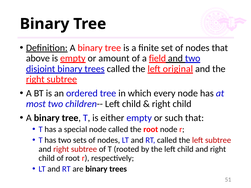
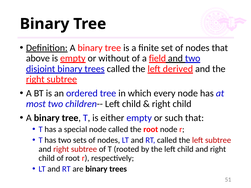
amount: amount -> without (114, 58)
original: original -> derived (178, 69)
